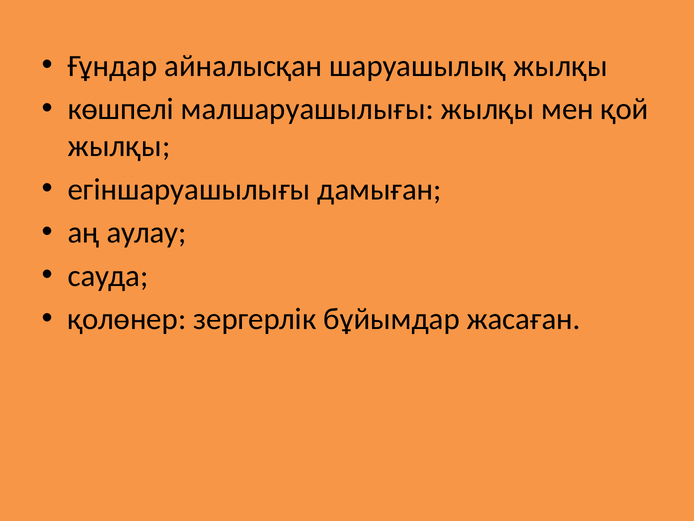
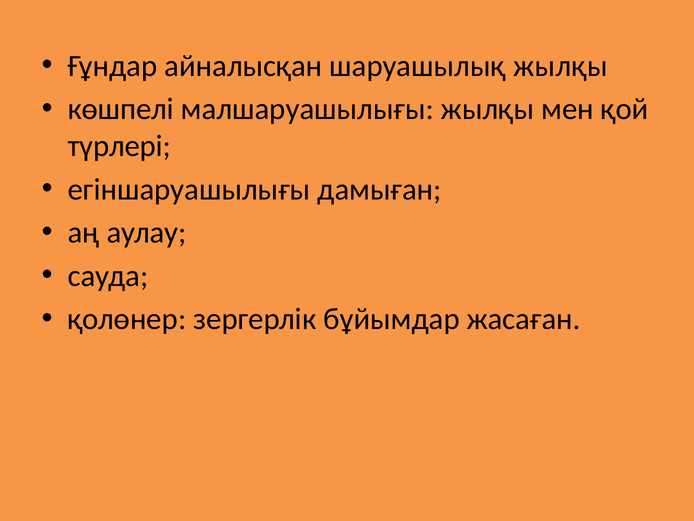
жылқы: жылқы -> түрлері (119, 146)
